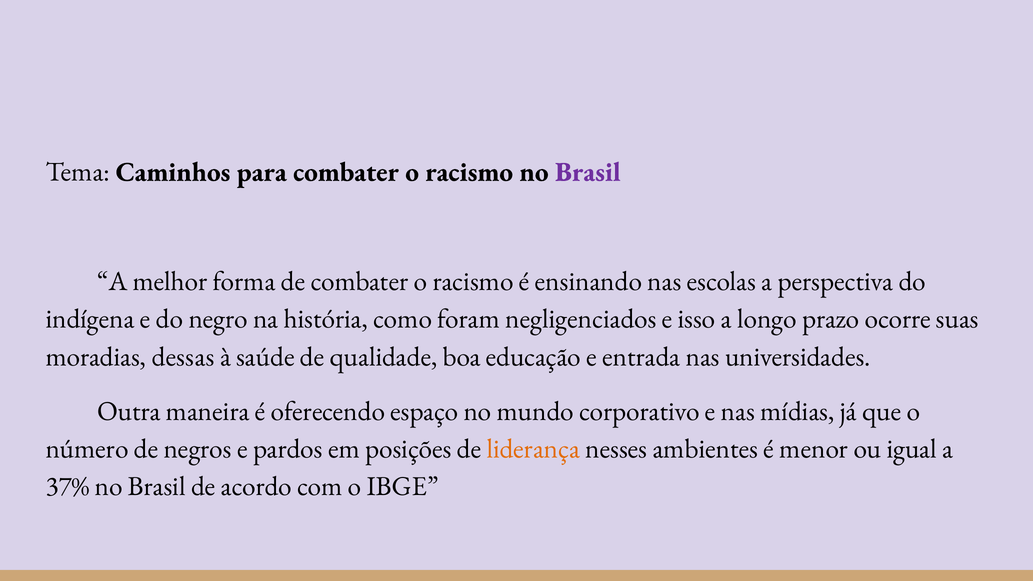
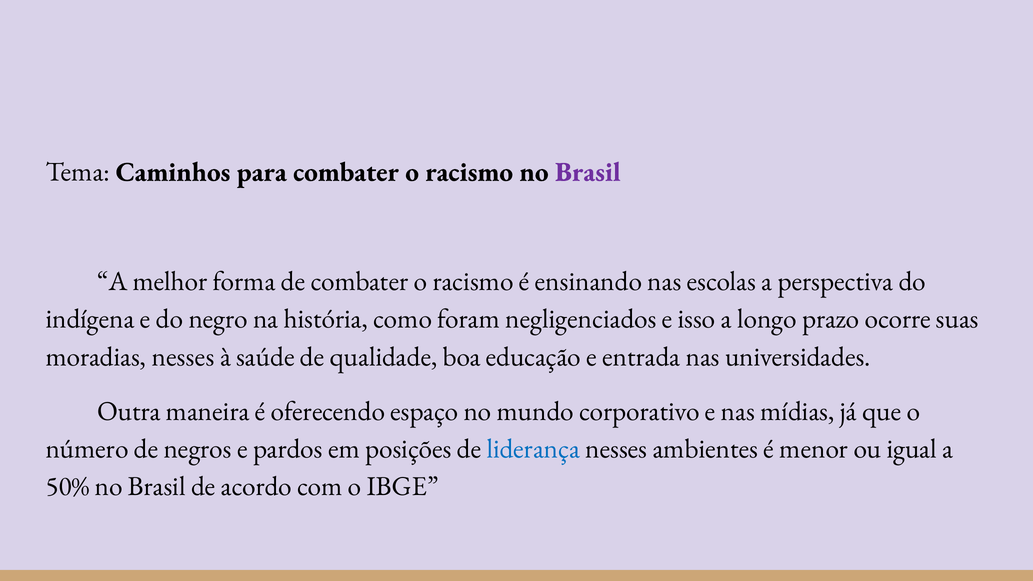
moradias dessas: dessas -> nesses (183, 357)
liderança colour: orange -> blue (533, 449)
37%: 37% -> 50% (67, 487)
